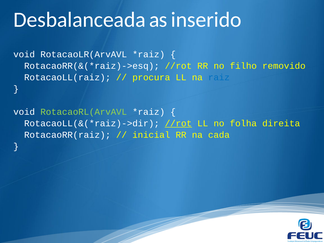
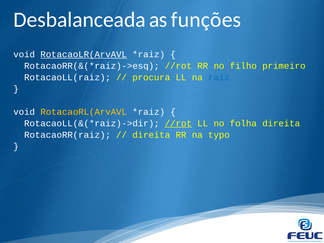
inserido: inserido -> funções (206, 20)
RotacaoLR(ArvAVL underline: none -> present (84, 54)
removido: removido -> primeiro (284, 66)
RotacaoRL(ArvAVL colour: light green -> yellow (84, 112)
inicial: inicial -> direita (151, 135)
cada: cada -> typo (219, 135)
